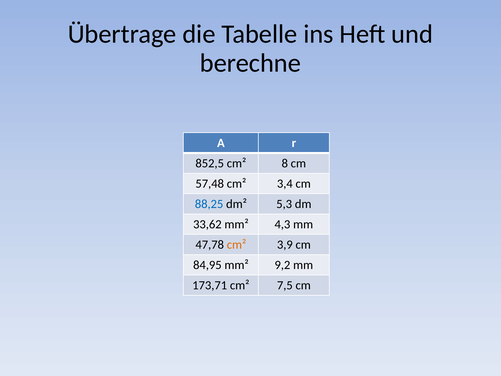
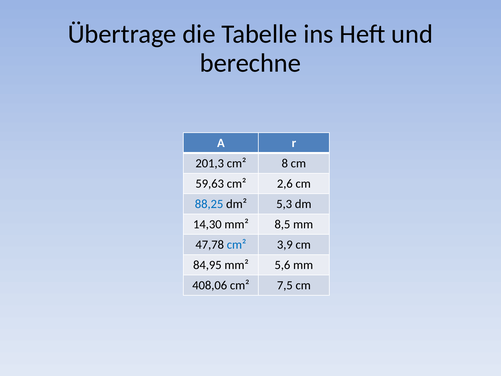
852,5: 852,5 -> 201,3 (210, 163)
57,48: 57,48 -> 59,63 (210, 184)
3,4: 3,4 -> 2,6 (285, 184)
33,62: 33,62 -> 14,30 (207, 224)
4,3: 4,3 -> 8,5 (282, 224)
cm² colour: orange -> blue (236, 245)
9,2: 9,2 -> 5,6 (282, 265)
173,71: 173,71 -> 408,06 (210, 285)
